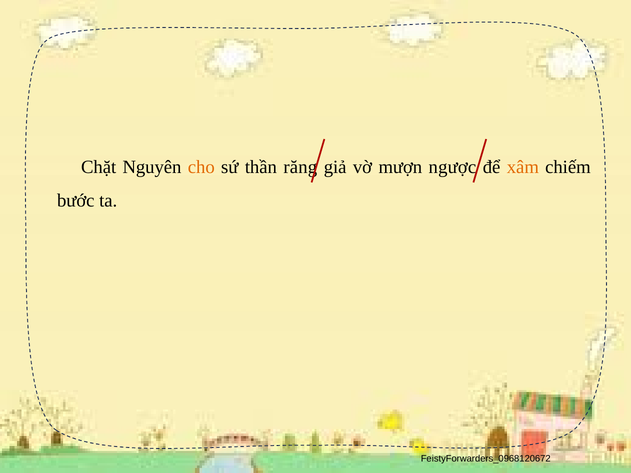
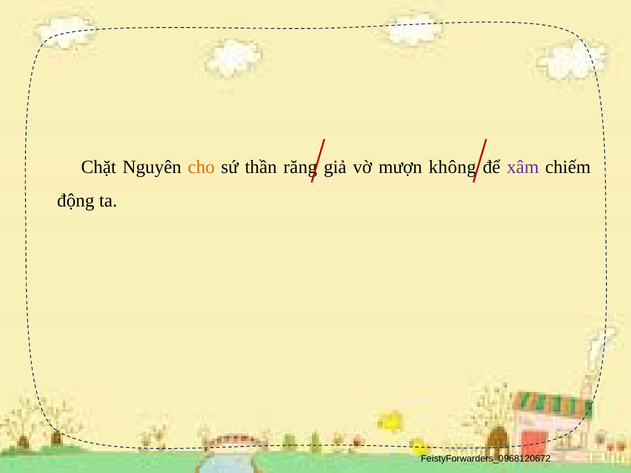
ngược: ngược -> không (452, 167)
xâm colour: orange -> purple (523, 167)
bước: bước -> động (76, 201)
